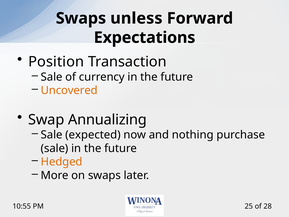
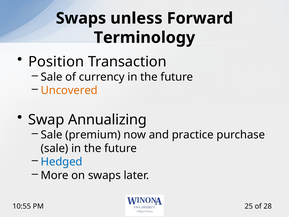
Expectations: Expectations -> Terminology (144, 38)
expected: expected -> premium (93, 135)
nothing: nothing -> practice (193, 135)
Hedged colour: orange -> blue (62, 162)
